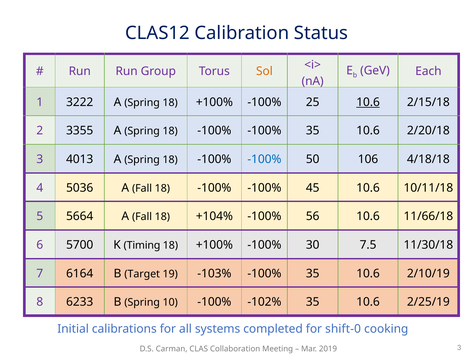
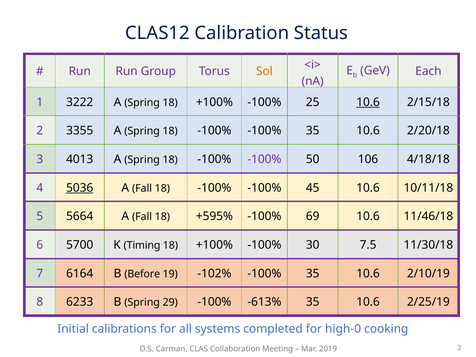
-100% colour: blue -> purple (264, 159)
5036 underline: none -> present (80, 188)
+104%: +104% -> +595% (214, 216)
56: 56 -> 69 (313, 216)
11/66/18: 11/66/18 -> 11/46/18 (428, 216)
Target: Target -> Before (142, 274)
-103%: -103% -> -102% (214, 274)
10: 10 -> 29 (170, 303)
-102%: -102% -> -613% (264, 302)
shift-0: shift-0 -> high-0 (343, 329)
